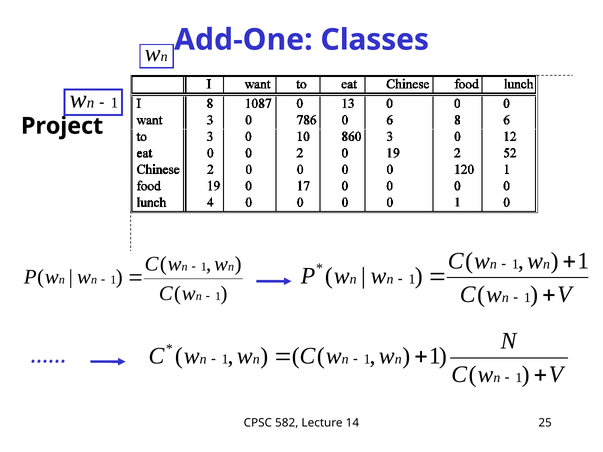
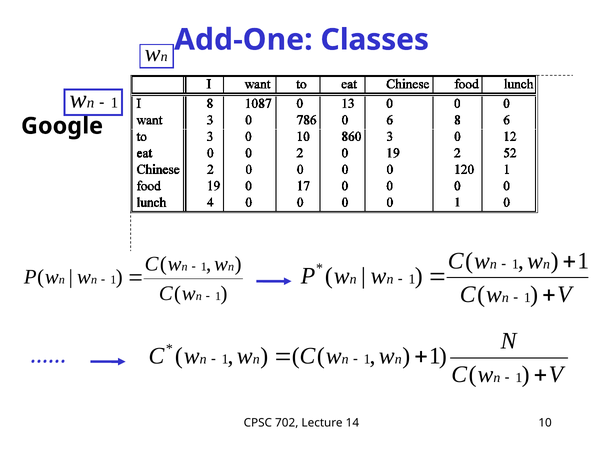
Project: Project -> Google (62, 126)
582: 582 -> 702 (287, 423)
25: 25 -> 10 (545, 423)
